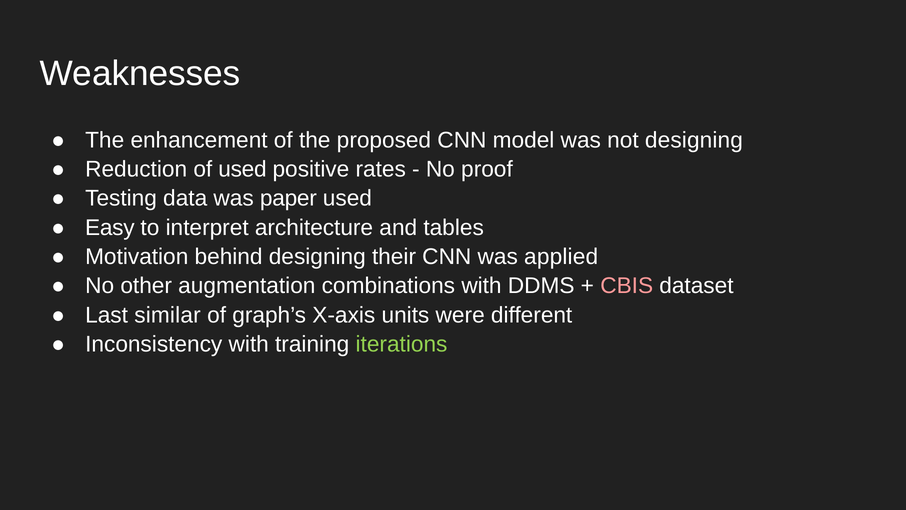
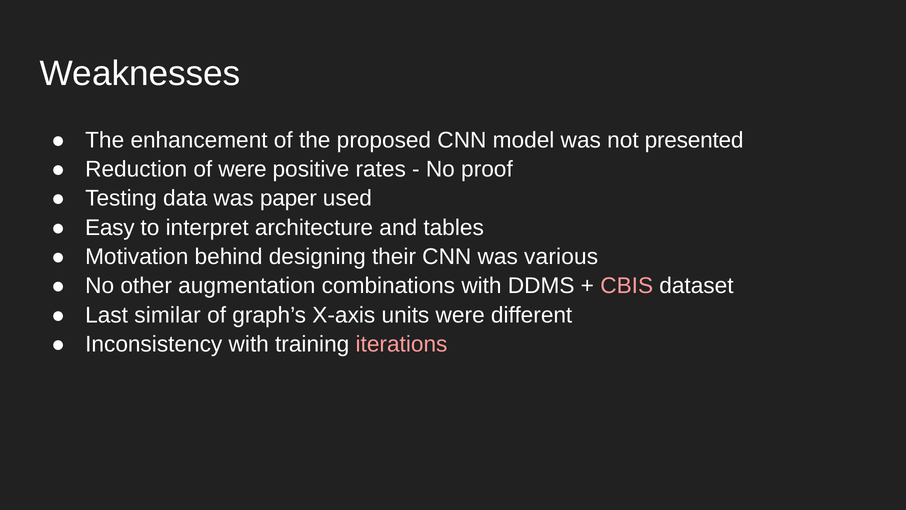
not designing: designing -> presented (694, 140)
of used: used -> were (242, 169)
applied: applied -> various (561, 257)
iterations colour: light green -> pink (402, 344)
